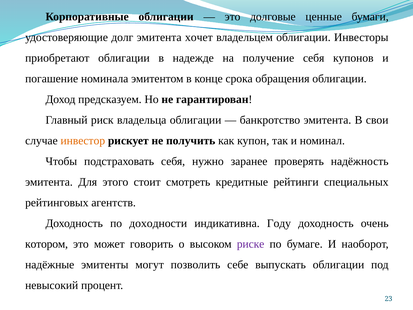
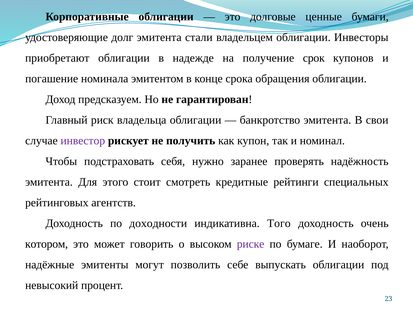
хочет: хочет -> стали (199, 37)
получение себя: себя -> срок (314, 58)
инвестор colour: orange -> purple (83, 141)
Году: Году -> Того (279, 223)
